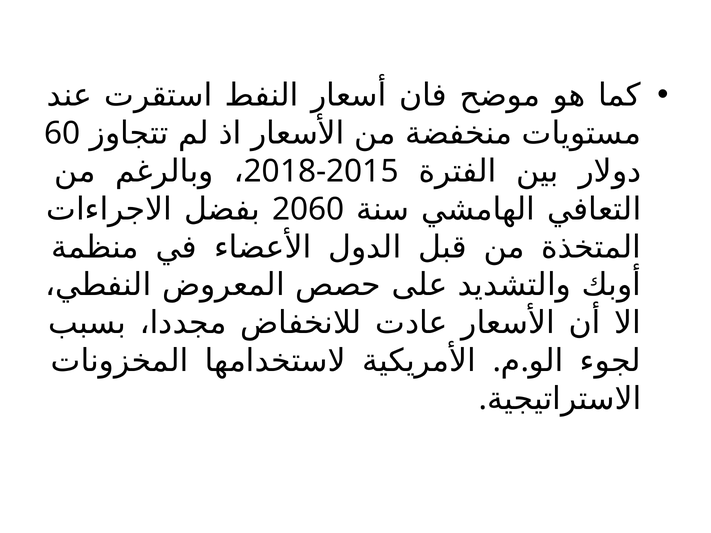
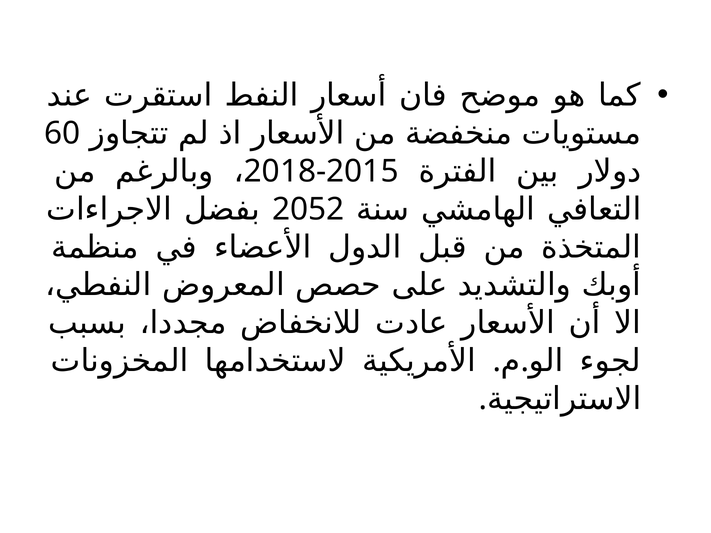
2060: 2060 -> 2052 (308, 209)
